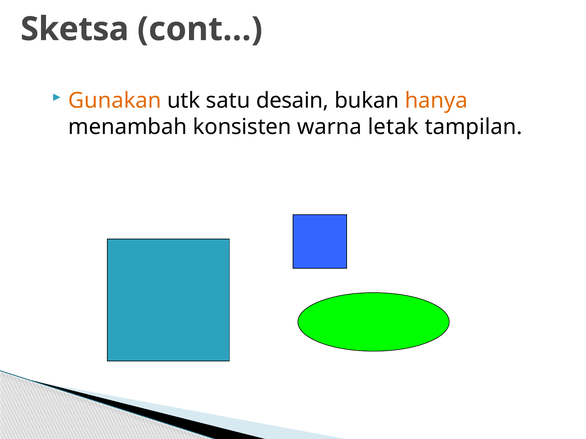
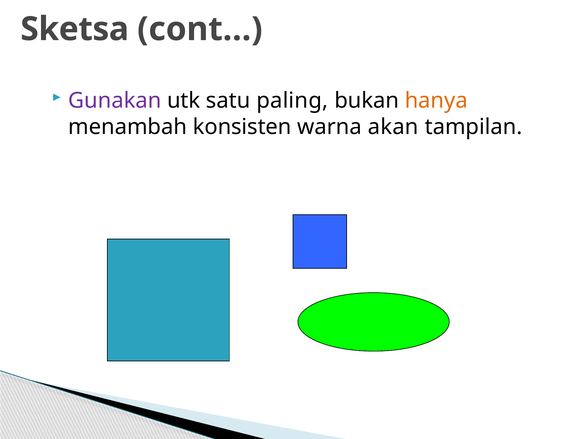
Gunakan colour: orange -> purple (115, 101)
desain: desain -> paling (292, 101)
letak: letak -> akan (393, 127)
